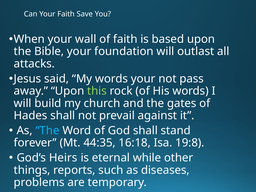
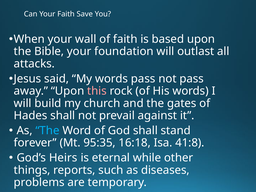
words your: your -> pass (143, 79)
this colour: light green -> pink (97, 91)
44:35: 44:35 -> 95:35 (100, 143)
19:8: 19:8 -> 41:8 (190, 143)
